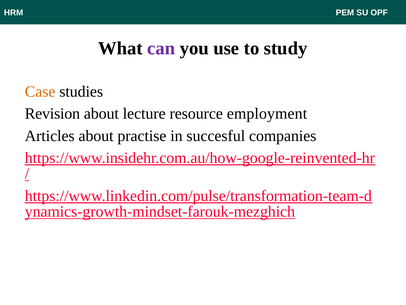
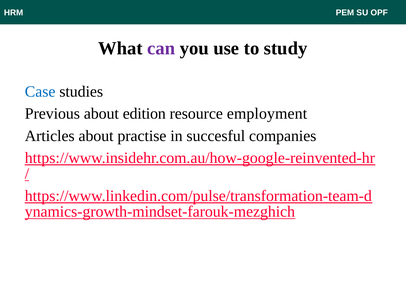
Case colour: orange -> blue (40, 91)
Revision: Revision -> Previous (52, 113)
lecture: lecture -> edition (144, 113)
